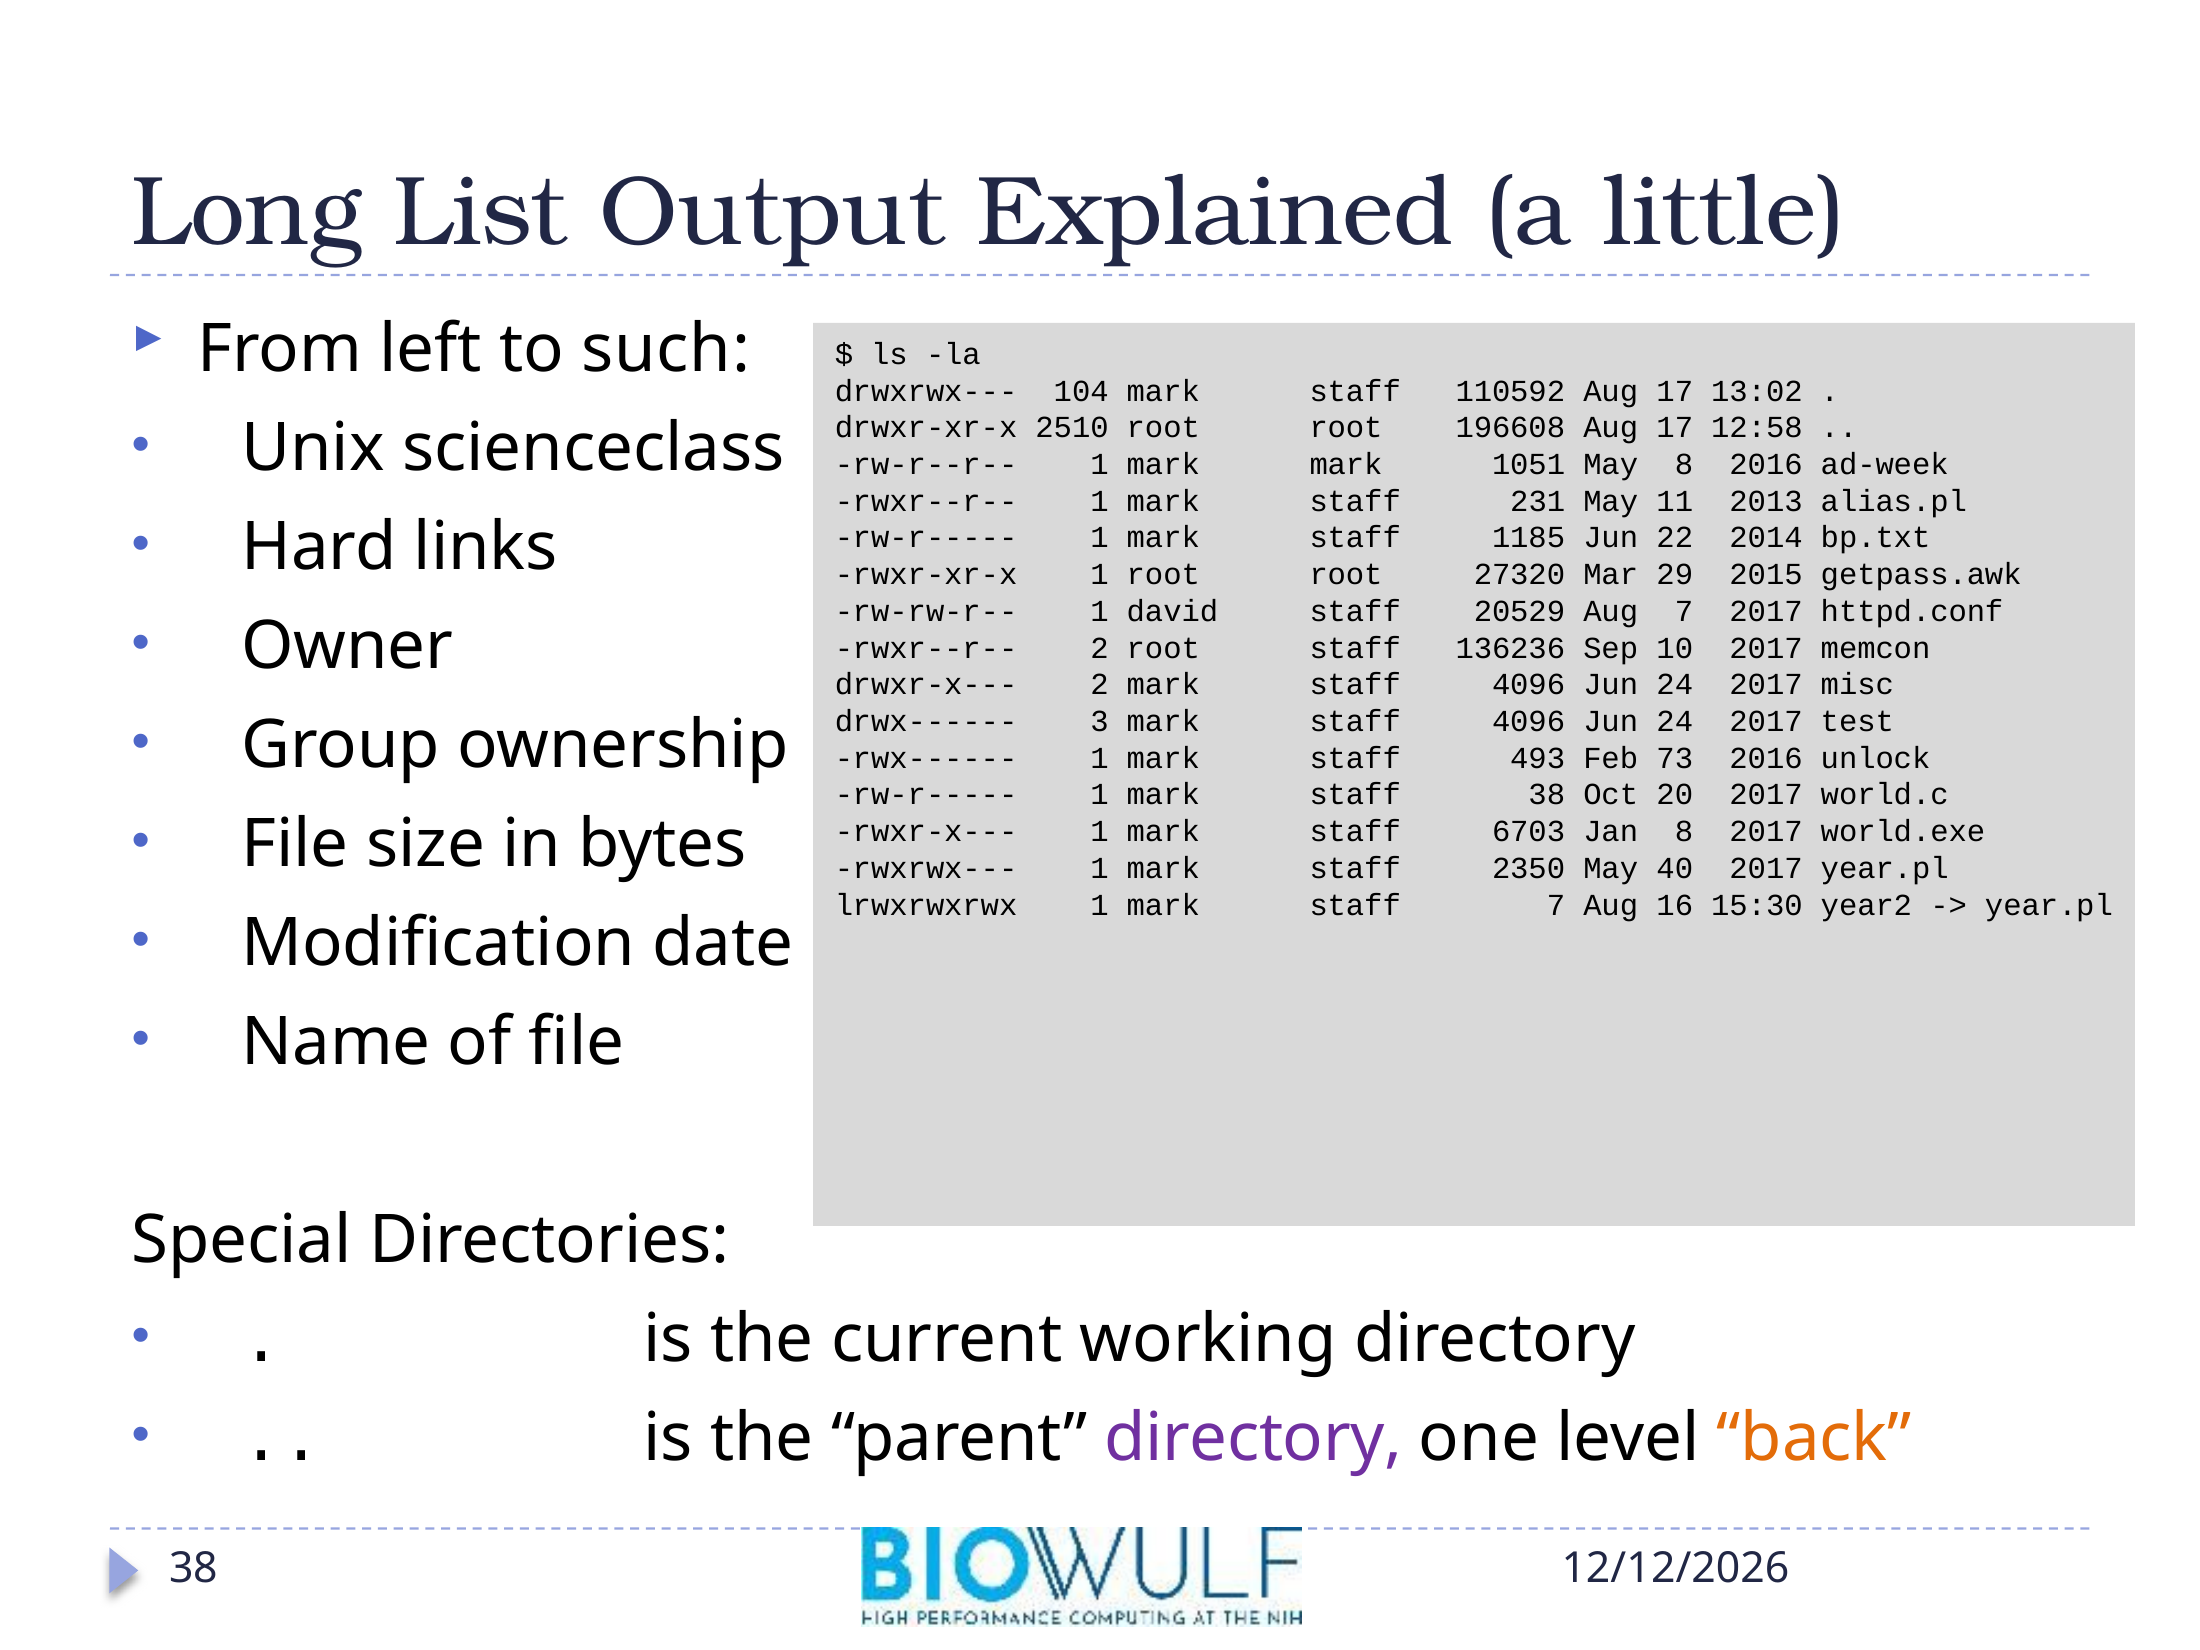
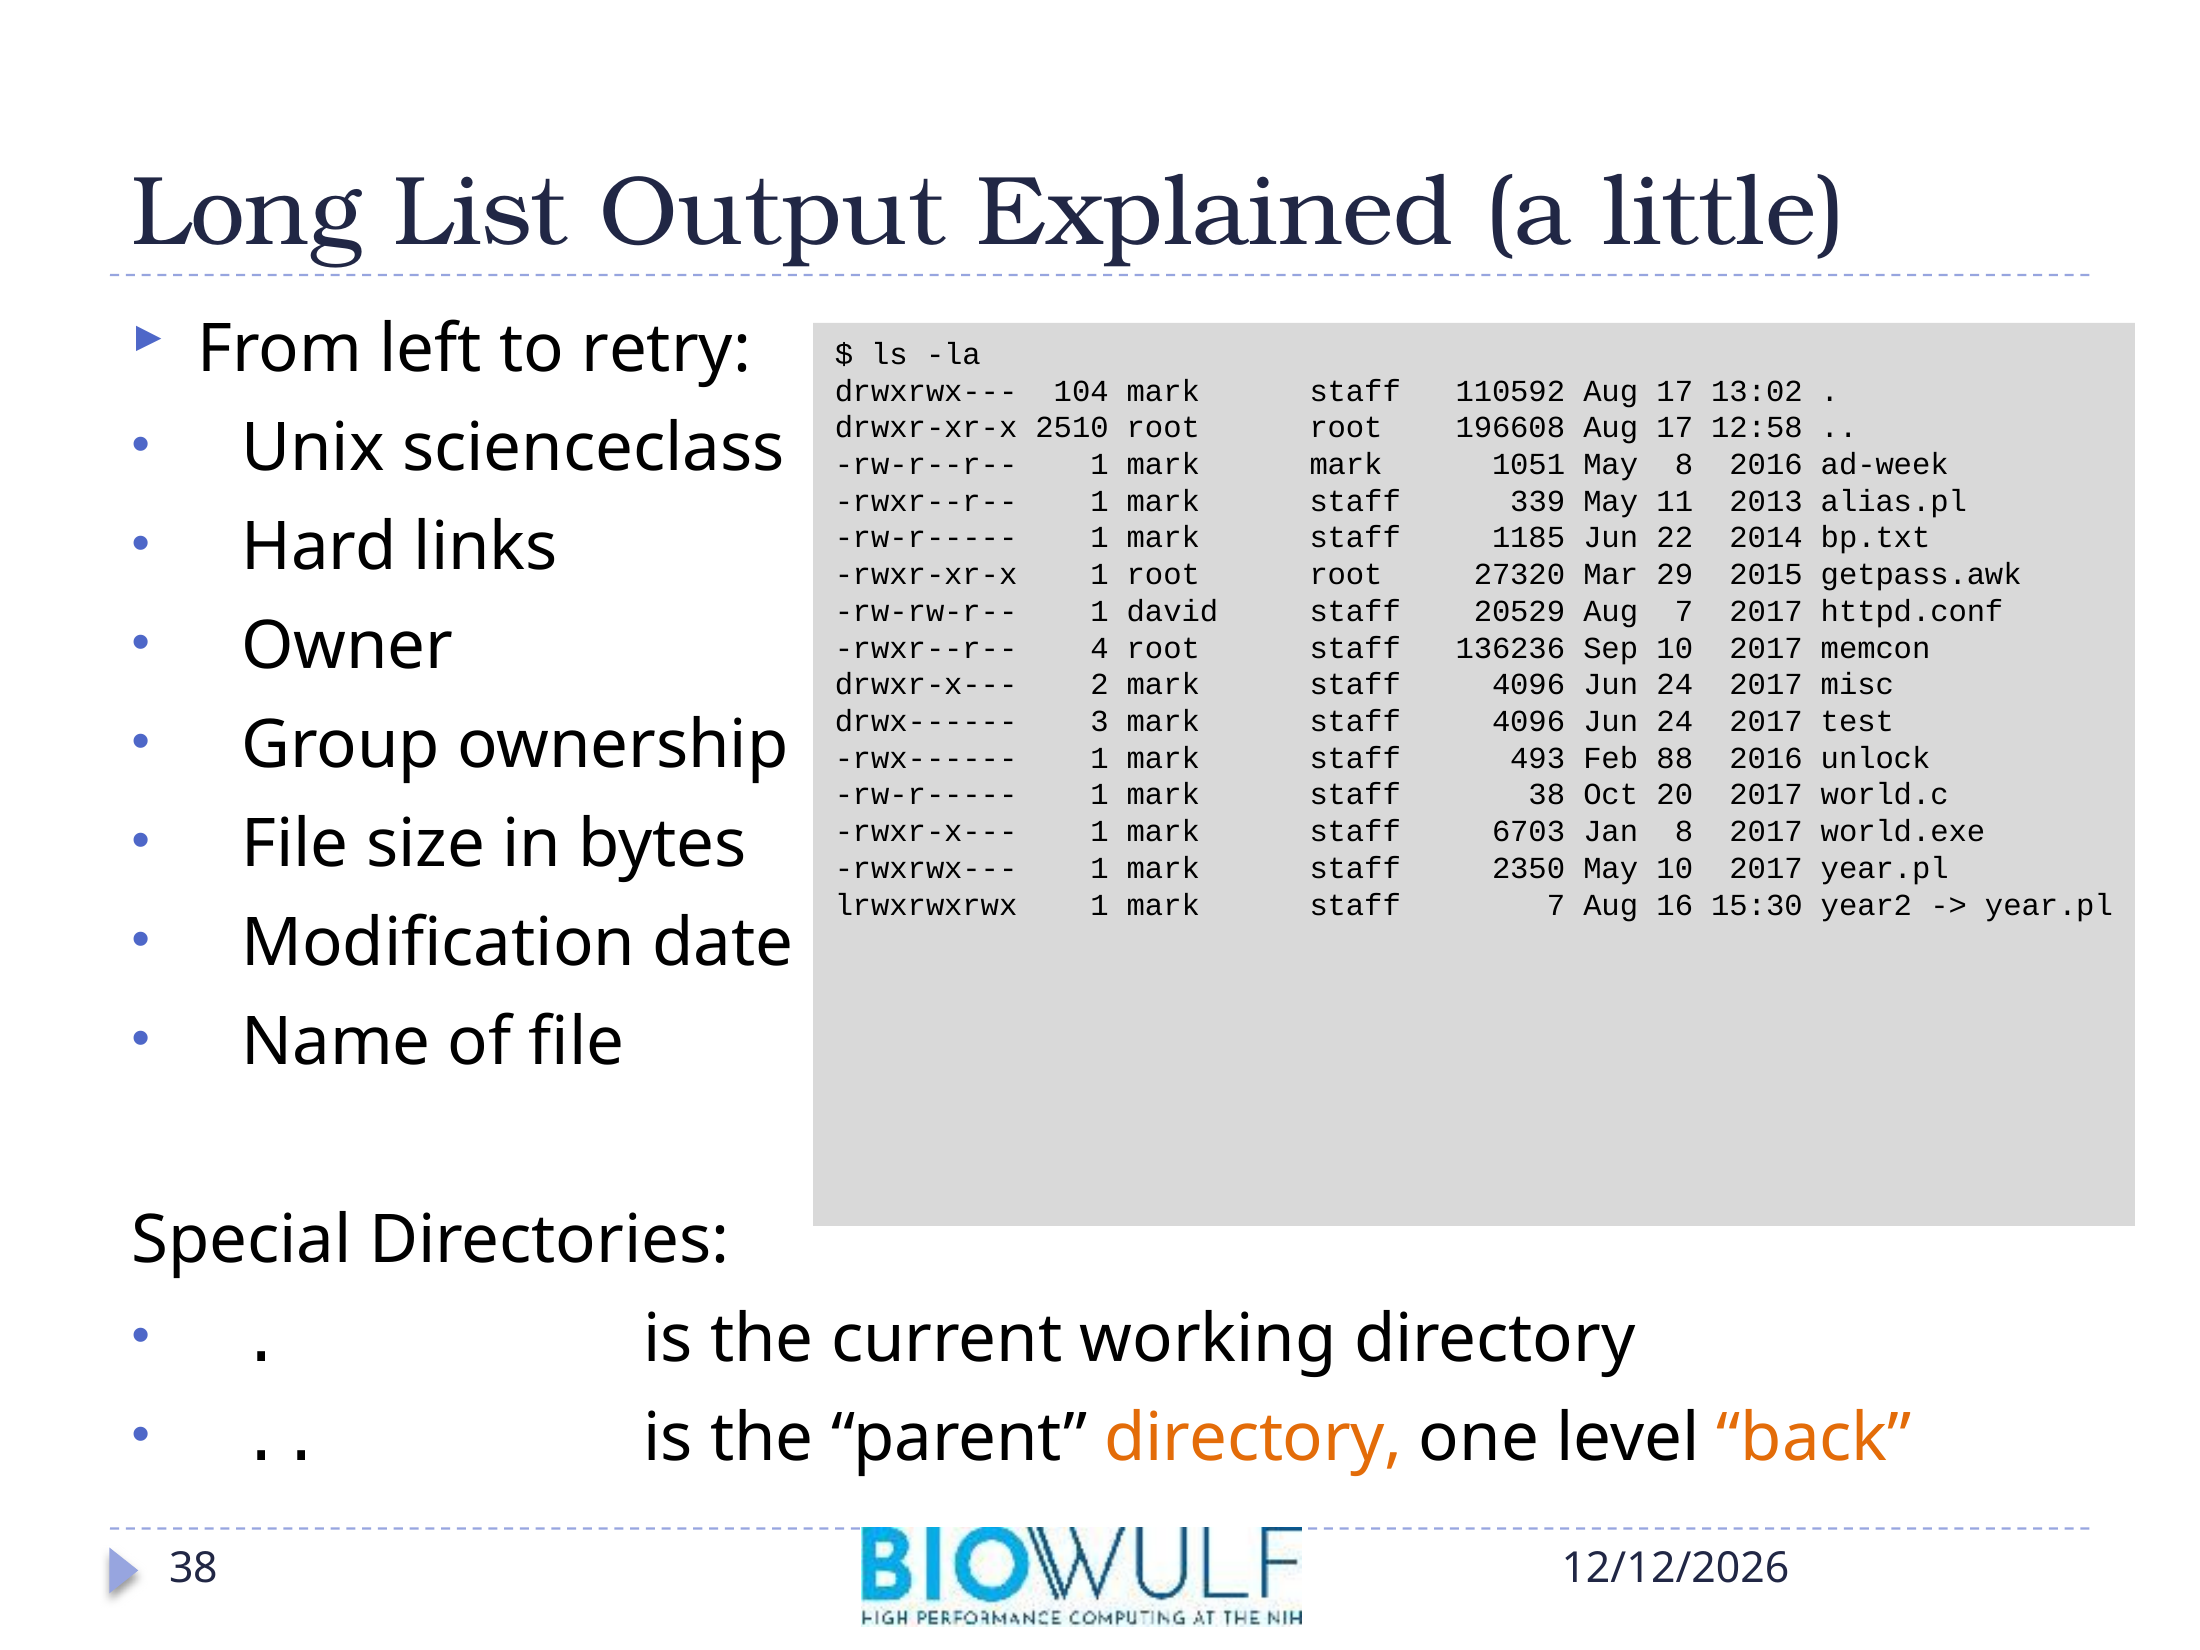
such: such -> retry (666, 349)
231: 231 -> 339 (1538, 501)
rwxr--r-- 2: 2 -> 4 (1100, 648)
73: 73 -> 88 (1675, 758)
May 40: 40 -> 10 (1675, 868)
directory colour: purple -> orange (1254, 1438)
